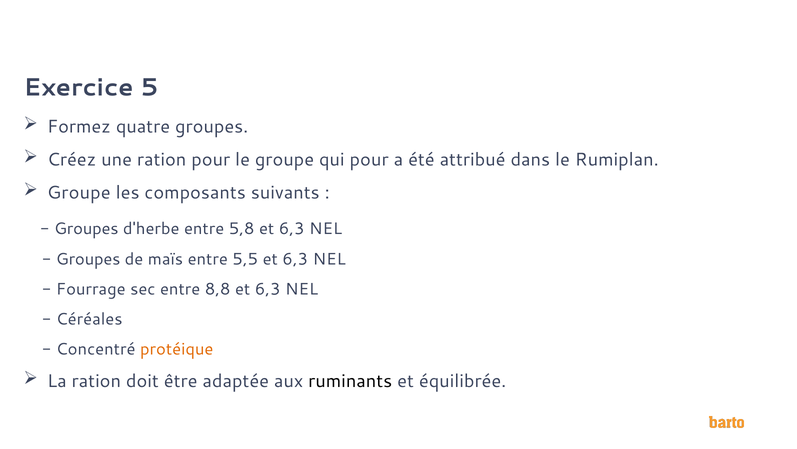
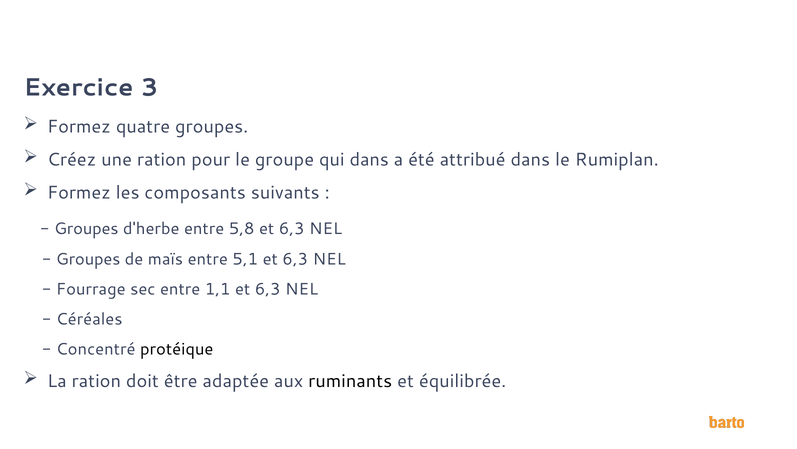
5: 5 -> 3 (150, 87)
qui pour: pour -> dans (369, 160)
Groupe: Groupe -> Formez (79, 192)
5,5: 5,5 -> 5,1 (245, 259)
8,8: 8,8 -> 1,1 (218, 289)
protéique colour: orange -> black (177, 349)
